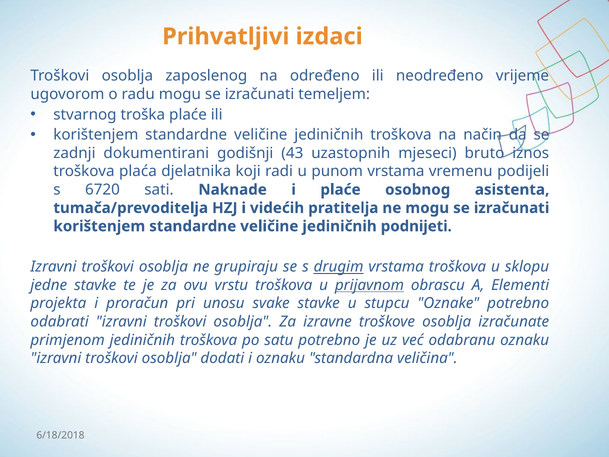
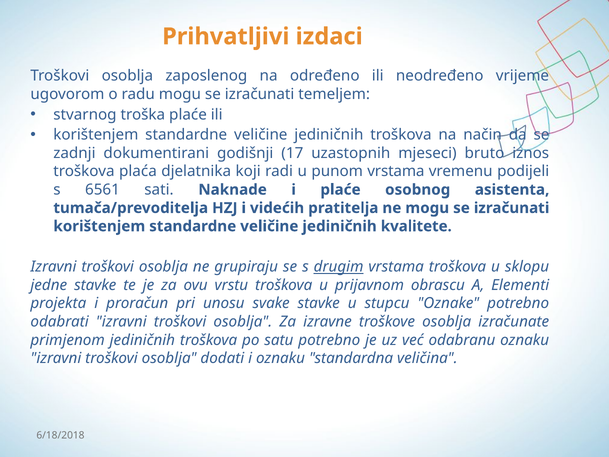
43: 43 -> 17 (292, 153)
6720: 6720 -> 6561 (102, 190)
podnijeti: podnijeti -> kvalitete (416, 226)
prijavnom underline: present -> none (369, 285)
